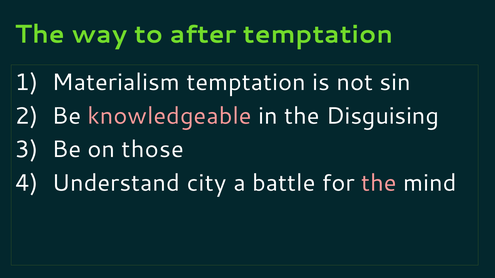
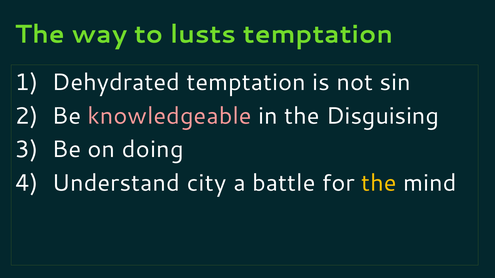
after: after -> lusts (203, 34)
Materialism: Materialism -> Dehydrated (116, 83)
those: those -> doing (153, 150)
the colour: pink -> yellow (379, 183)
